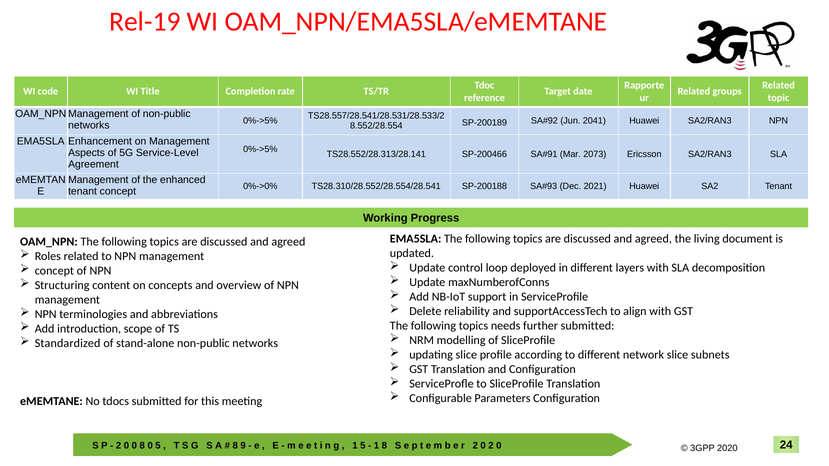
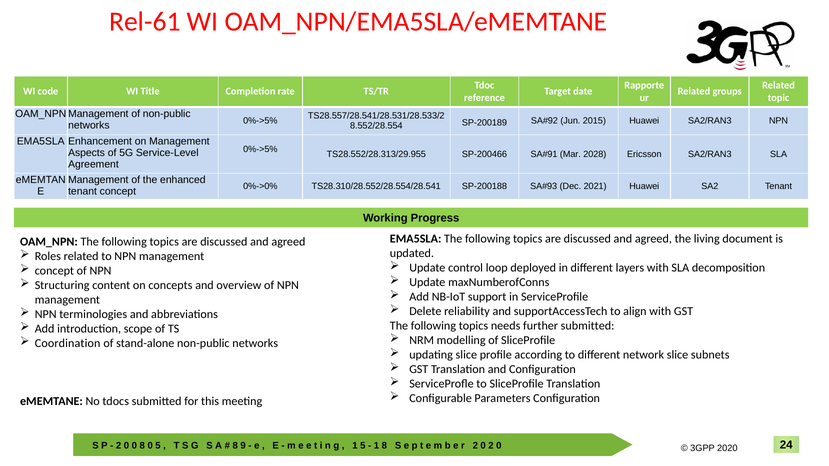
Rel-19: Rel-19 -> Rel-61 (145, 22)
2041: 2041 -> 2015 (594, 121)
TS28.552/28.313/28.141: TS28.552/28.313/28.141 -> TS28.552/28.313/29.955 (376, 154)
2073: 2073 -> 2028 (595, 154)
Standardized: Standardized -> Coordination (68, 343)
